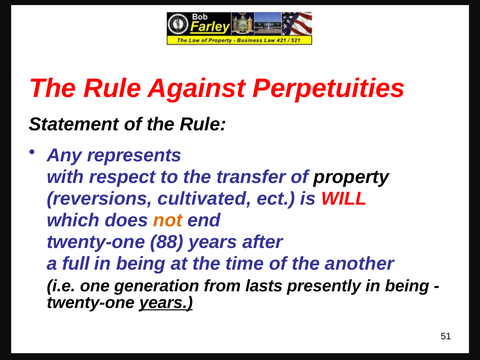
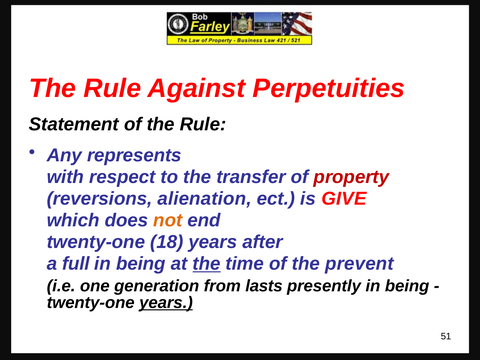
property colour: black -> red (351, 177)
cultivated: cultivated -> alienation (205, 199)
WILL: WILL -> GIVE (344, 199)
88: 88 -> 18 (167, 242)
the underline: none -> present (207, 264)
another: another -> prevent (360, 264)
